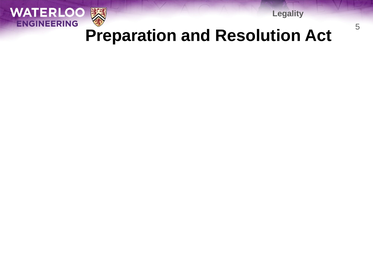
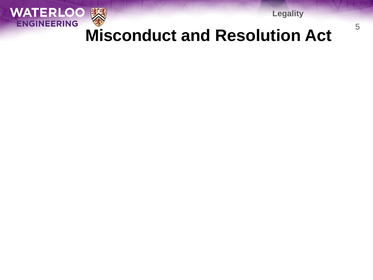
Preparation: Preparation -> Misconduct (131, 36)
